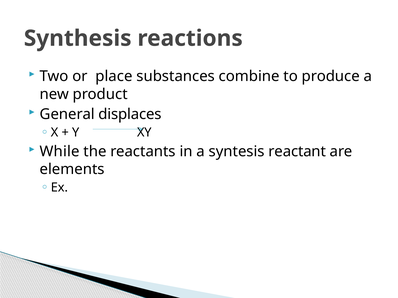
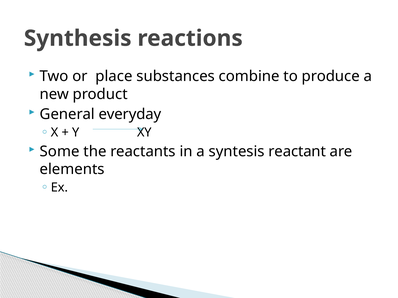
displaces: displaces -> everyday (130, 115)
While: While -> Some (60, 152)
